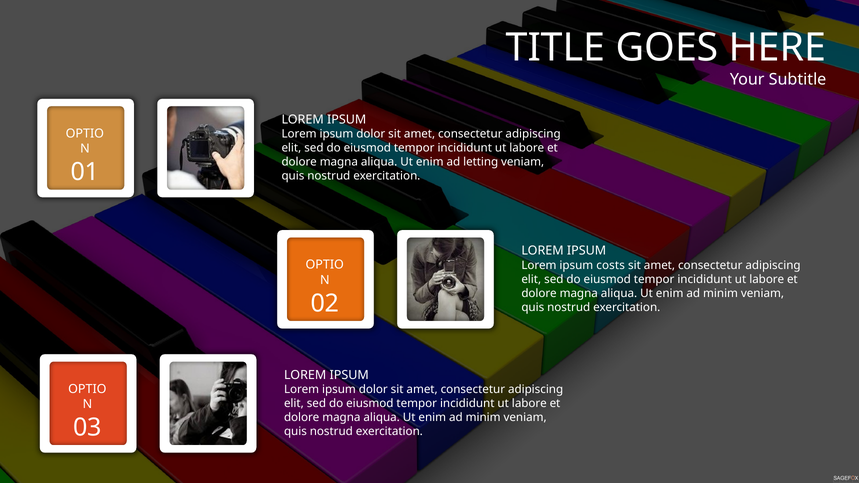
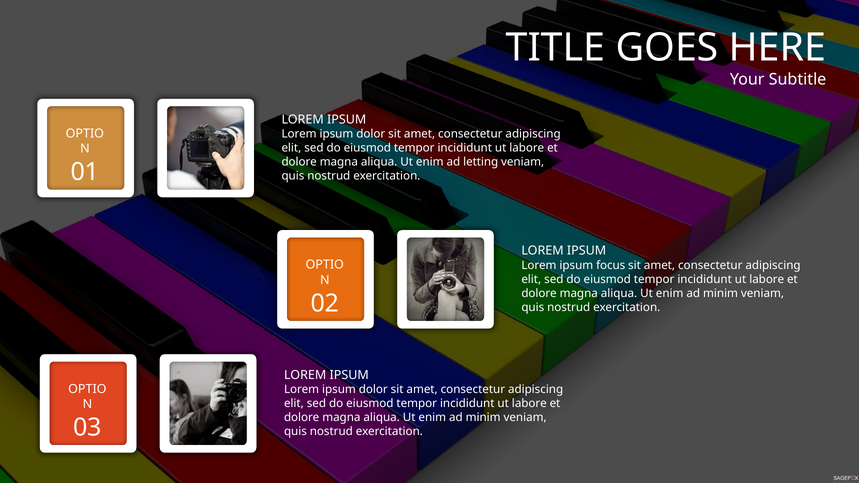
costs: costs -> focus (611, 265)
